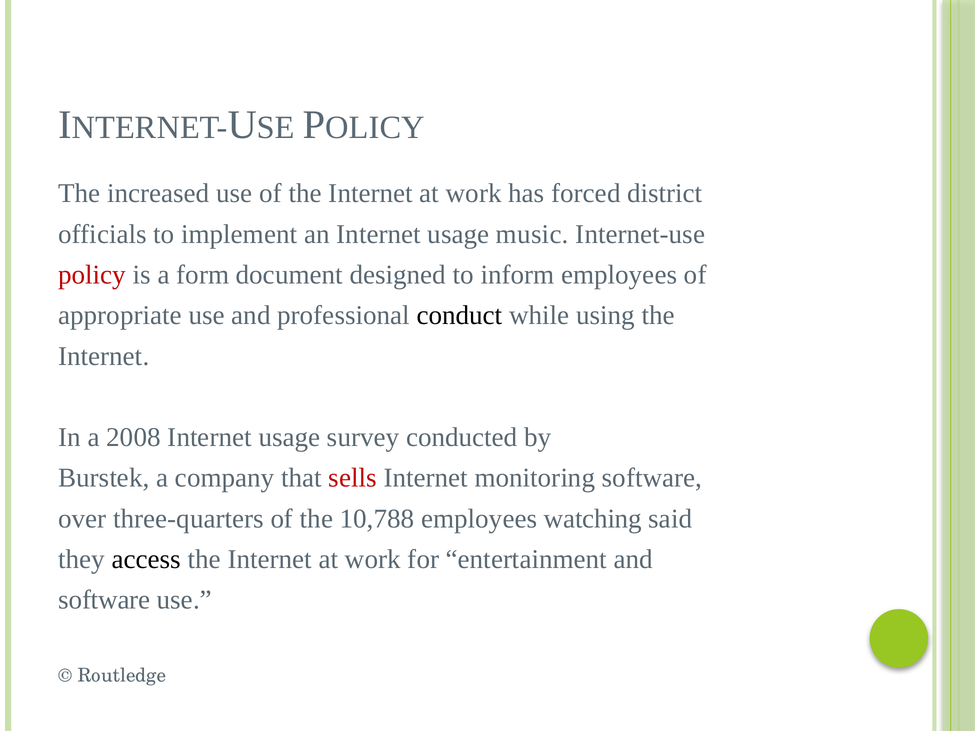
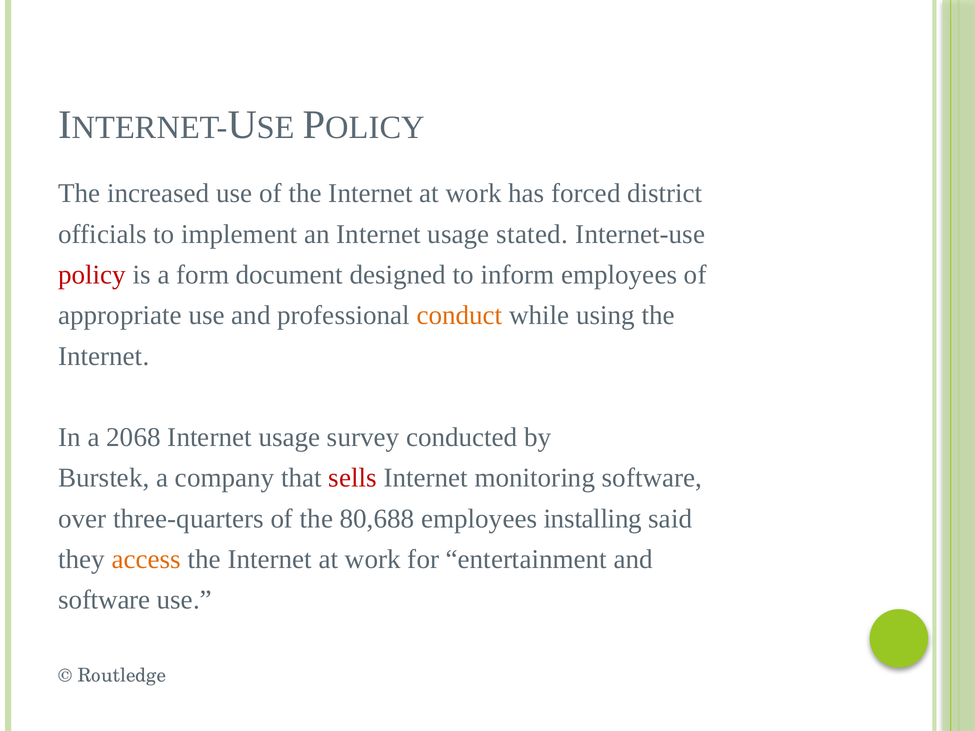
music: music -> stated (532, 234)
conduct colour: black -> orange (460, 316)
2008: 2008 -> 2068 (134, 437)
10,788: 10,788 -> 80,688 (377, 519)
watching: watching -> installing (593, 519)
access colour: black -> orange (146, 559)
